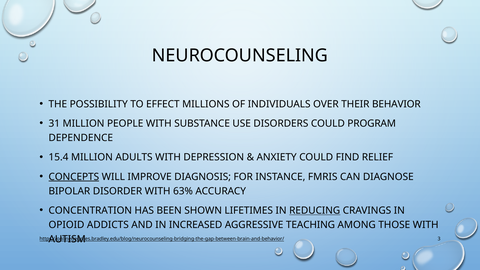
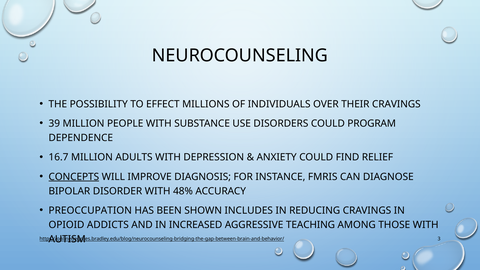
THEIR BEHAVIOR: BEHAVIOR -> CRAVINGS (396, 104)
31: 31 -> 39 (54, 123)
15.4: 15.4 -> 16.7 (58, 157)
63%: 63% -> 48% (183, 191)
CONCENTRATION: CONCENTRATION -> PREOCCUPATION (90, 210)
LIFETIMES: LIFETIMES -> INCLUDES (249, 210)
REDUCING underline: present -> none (315, 210)
